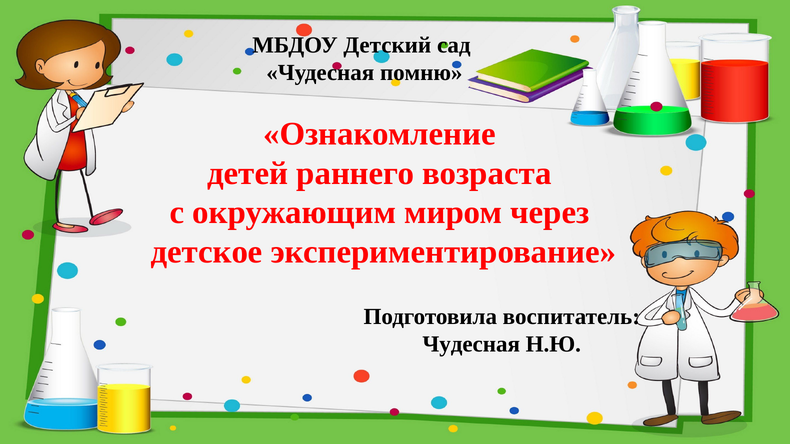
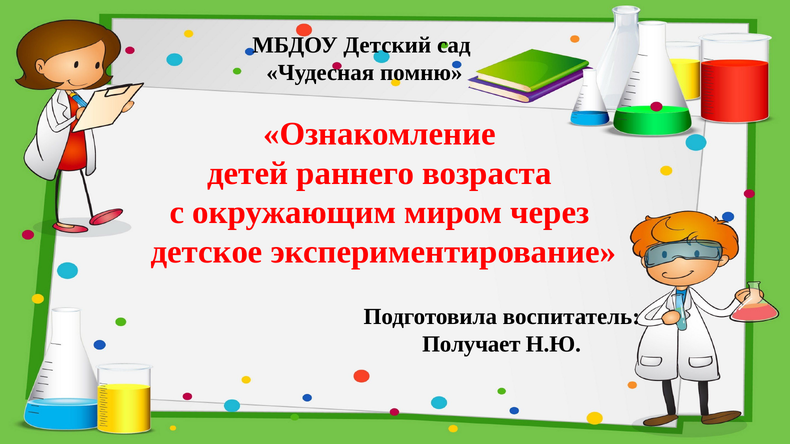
Чудесная: Чудесная -> Получает (471, 344)
